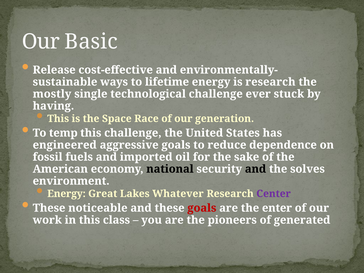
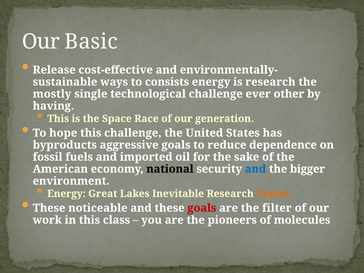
lifetime: lifetime -> consists (167, 82)
stuck: stuck -> other (289, 94)
temp: temp -> hope (63, 133)
engineered: engineered -> byproducts (65, 145)
and colour: black -> blue (256, 169)
solves: solves -> bigger (308, 169)
Whatever: Whatever -> Inevitable (178, 194)
Center colour: purple -> orange (274, 194)
enter: enter -> filter (277, 208)
generated: generated -> molecules (302, 220)
